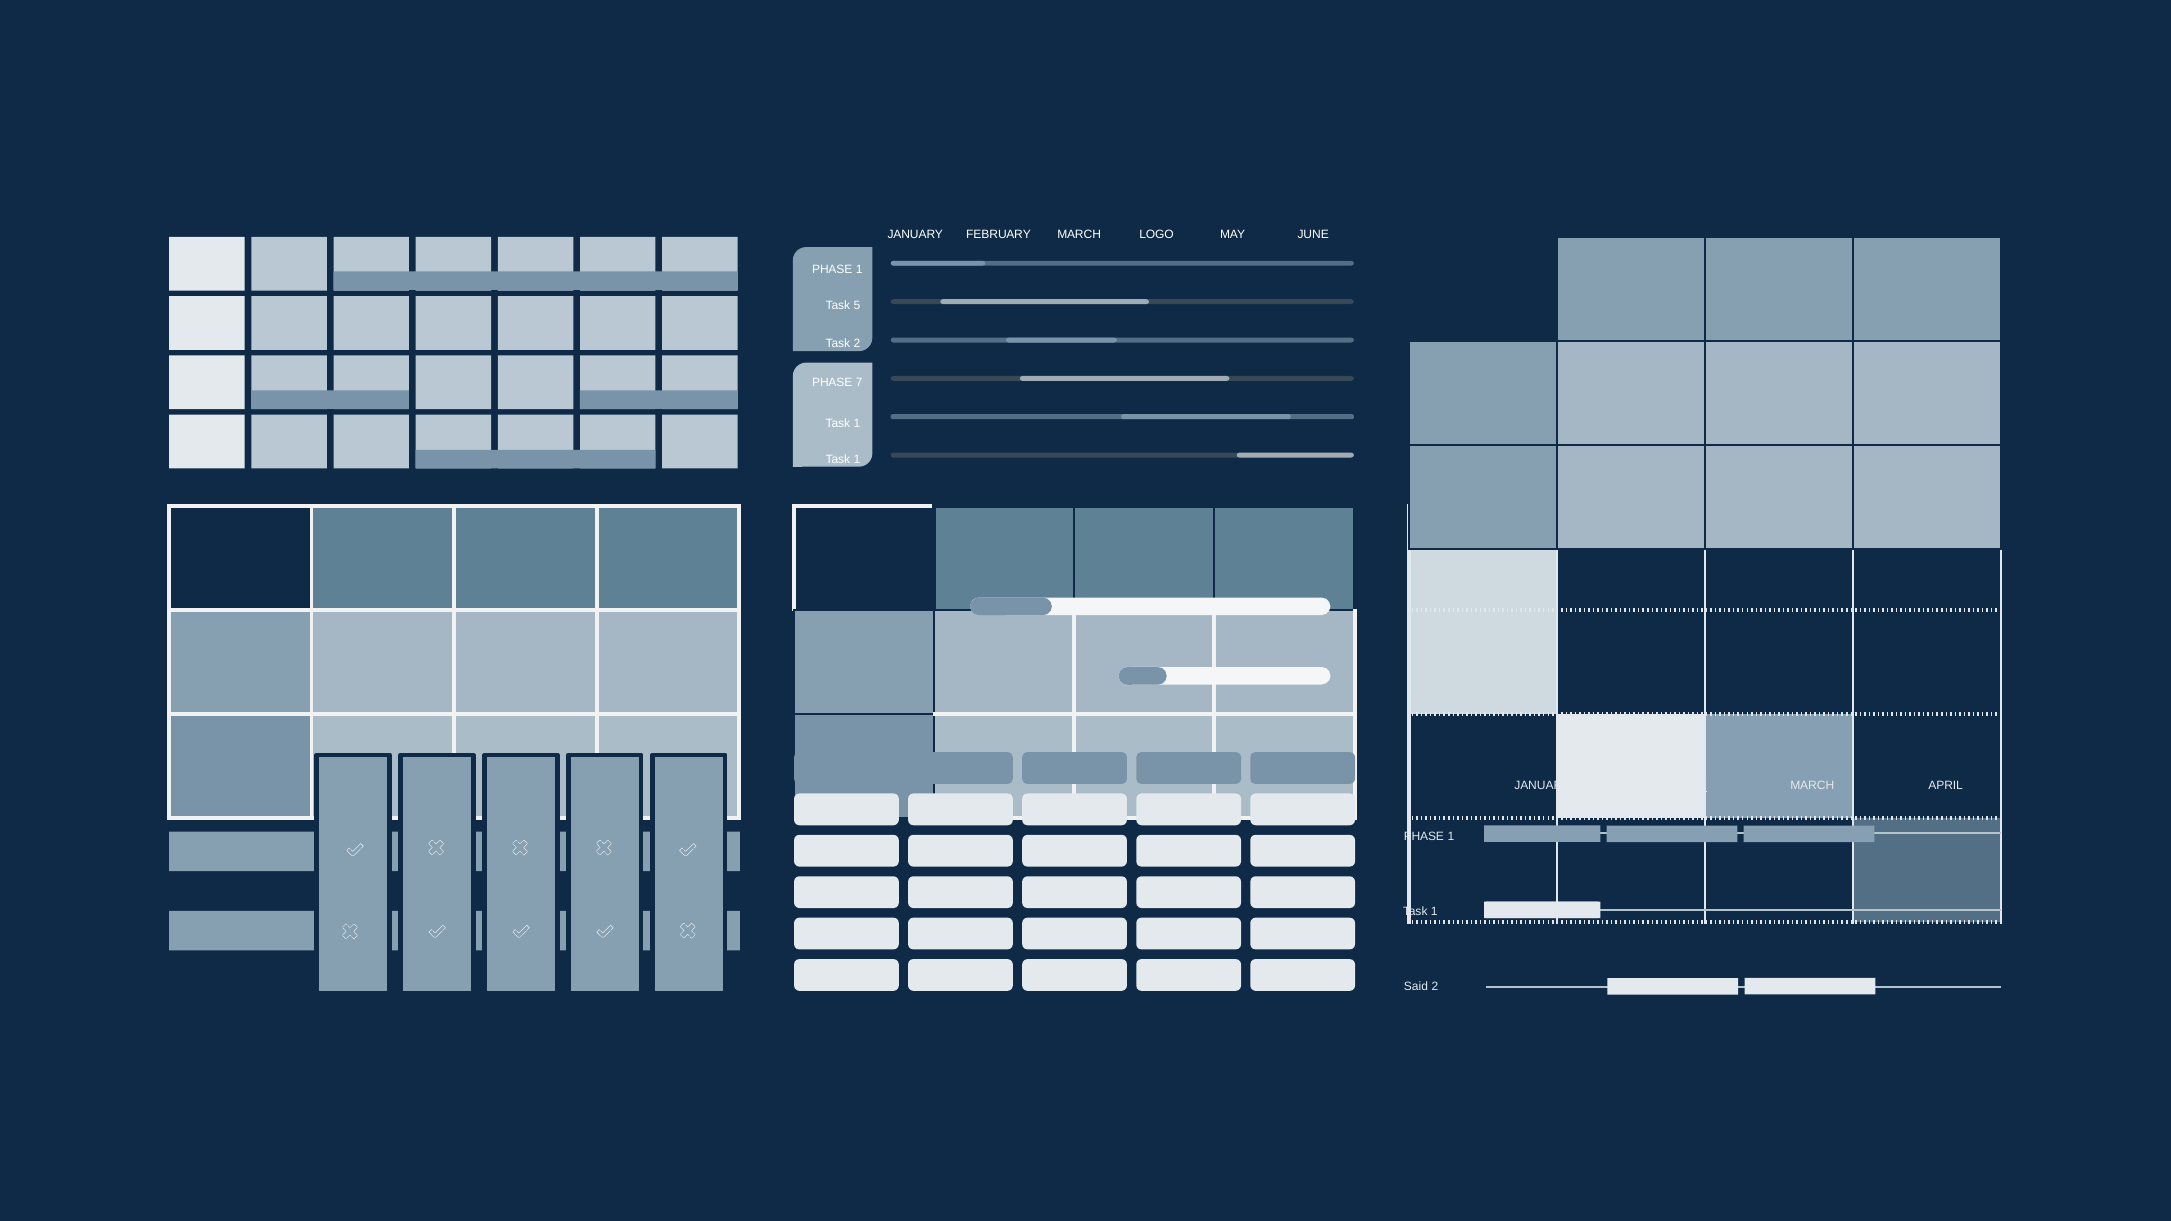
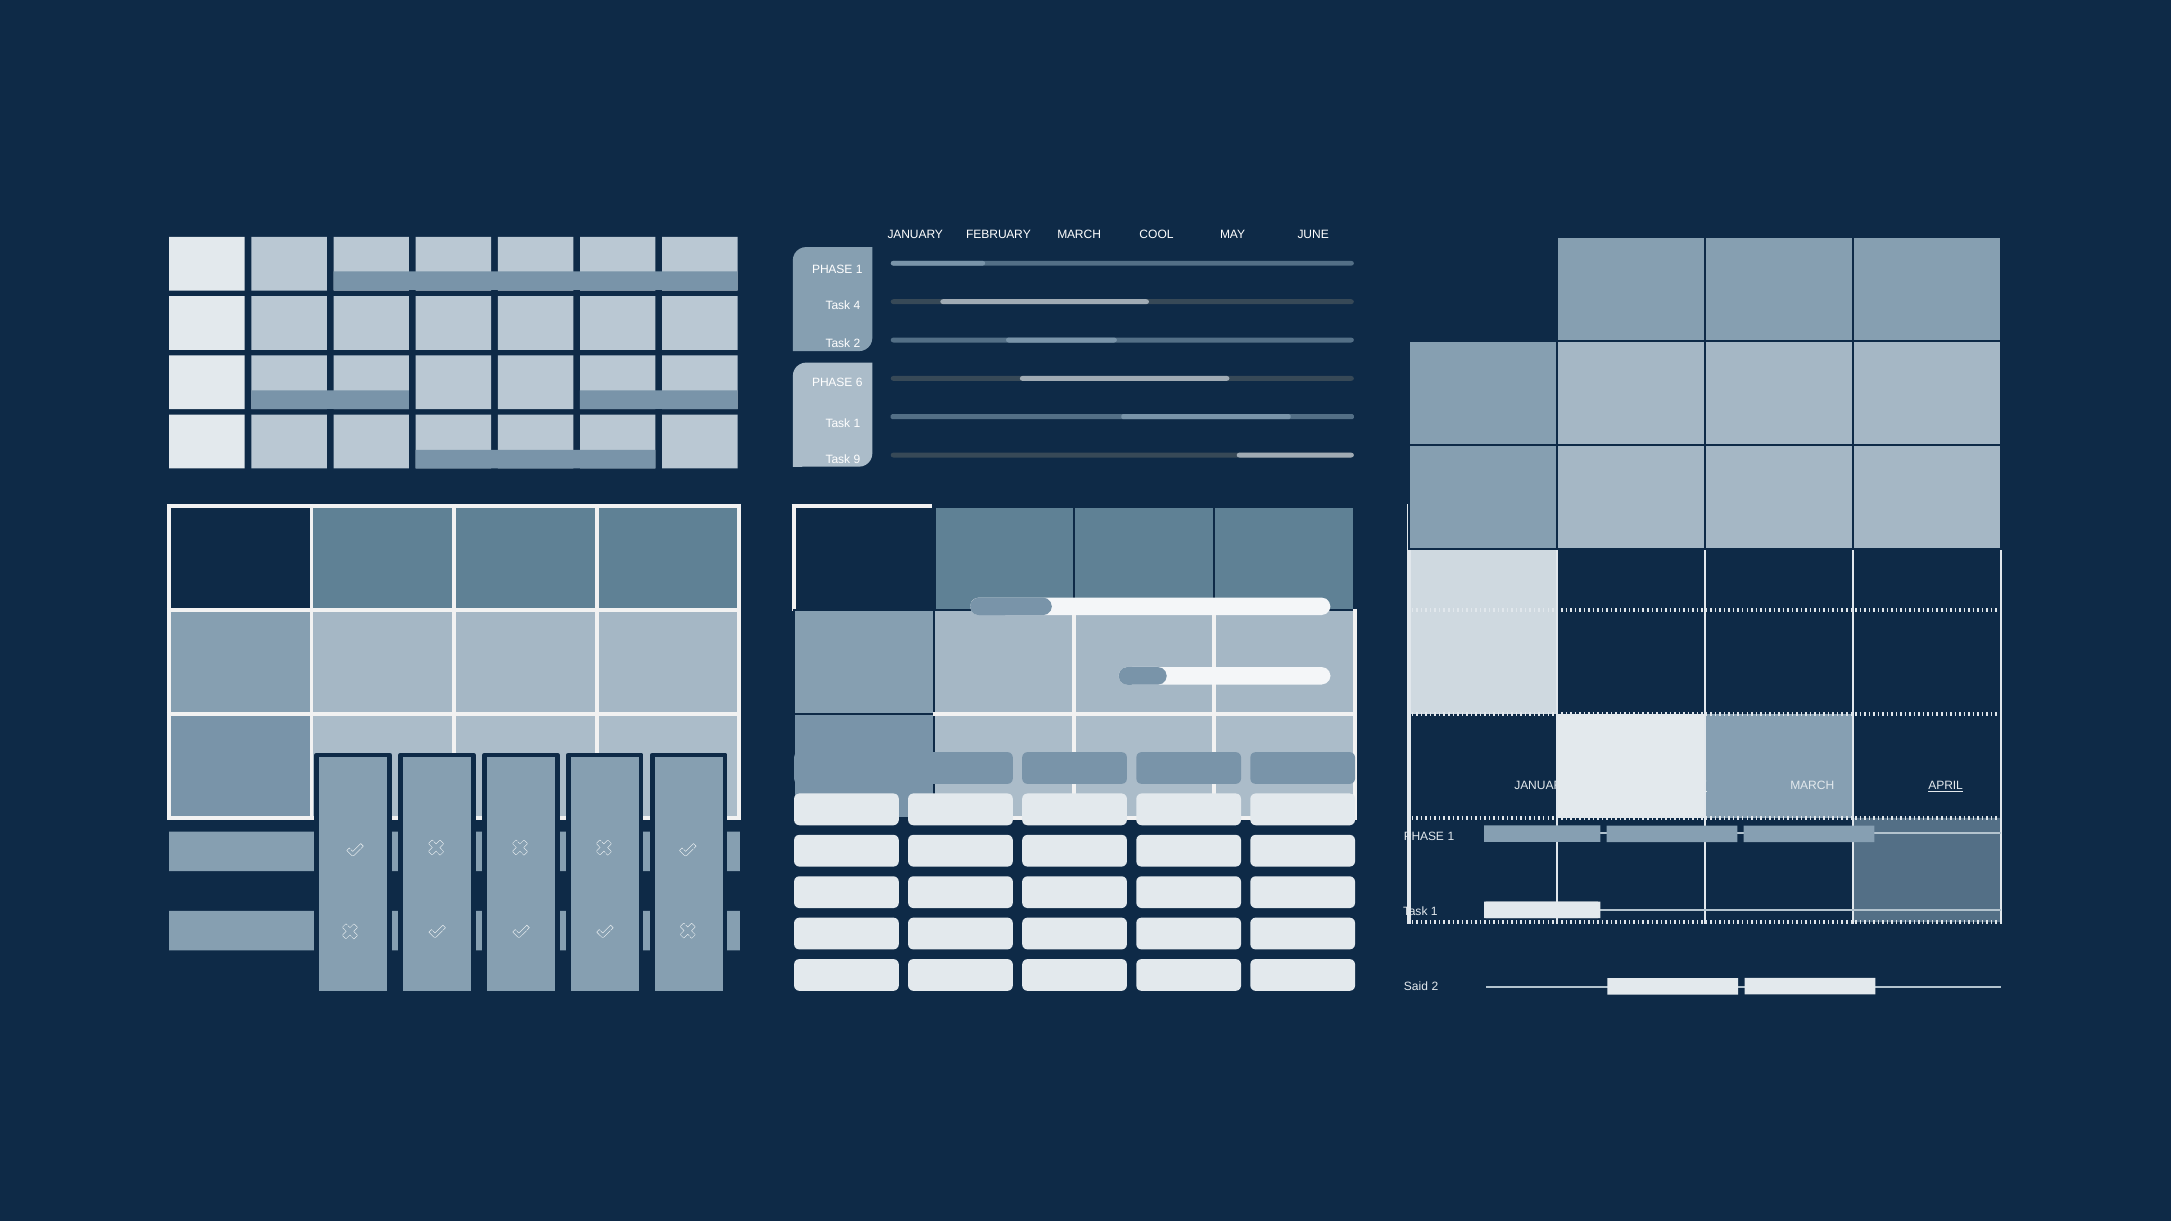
LOGO: LOGO -> COOL (1156, 234)
5: 5 -> 4 (857, 306)
7: 7 -> 6 (859, 383)
1: 1 -> 9 (857, 460)
APRIL underline: none -> present (1946, 786)
